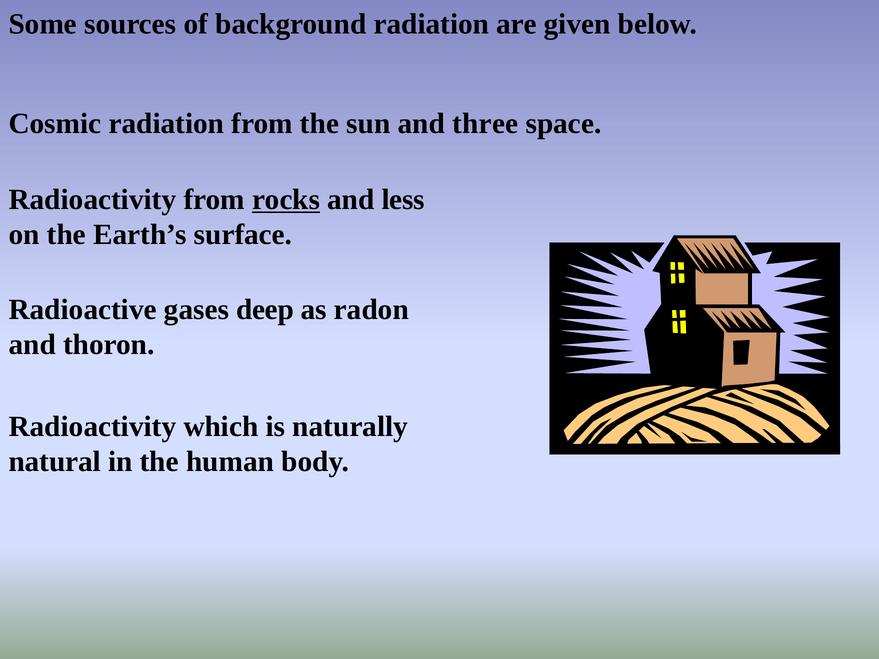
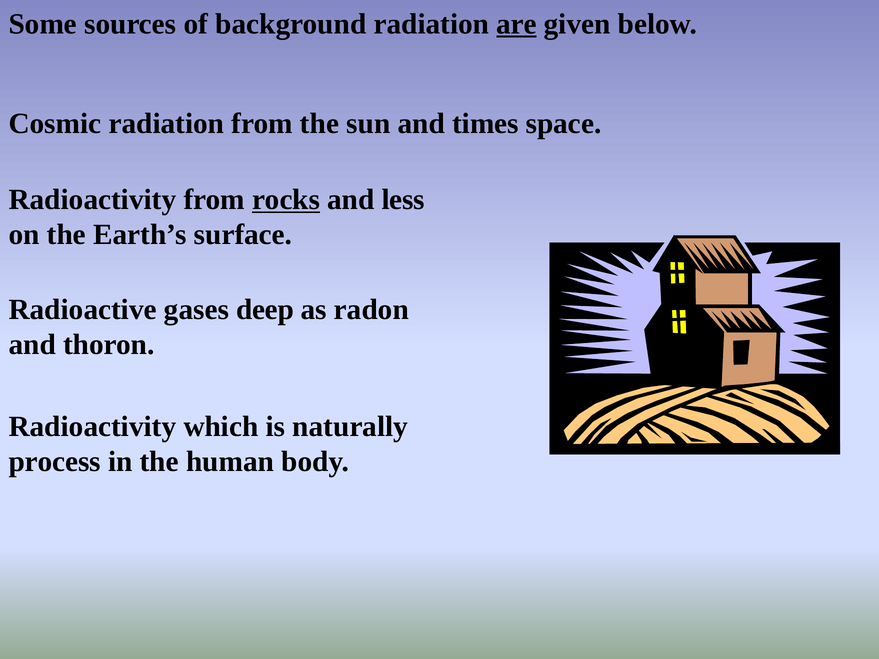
are underline: none -> present (517, 24)
three: three -> times (486, 124)
natural: natural -> process (55, 462)
